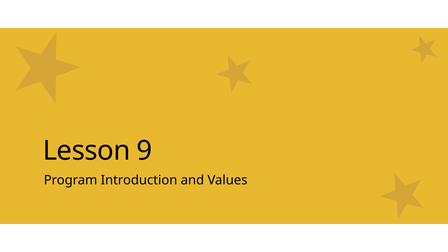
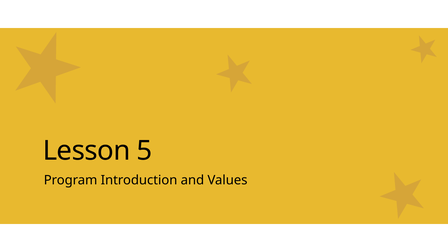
9: 9 -> 5 (145, 151)
